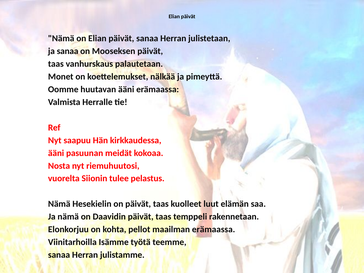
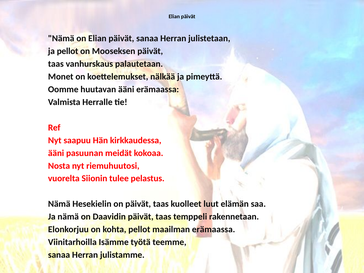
ja sanaa: sanaa -> pellot (68, 51)
